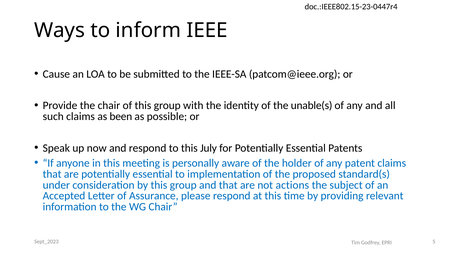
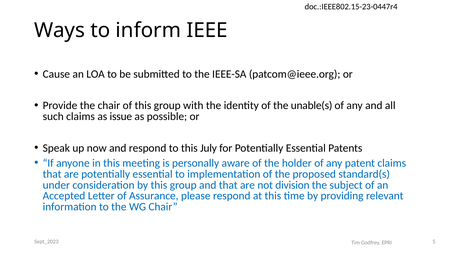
been: been -> issue (121, 117)
actions: actions -> division (292, 185)
